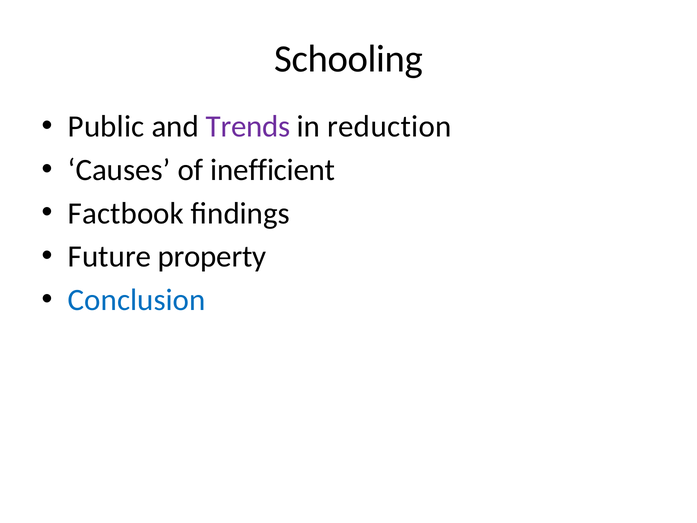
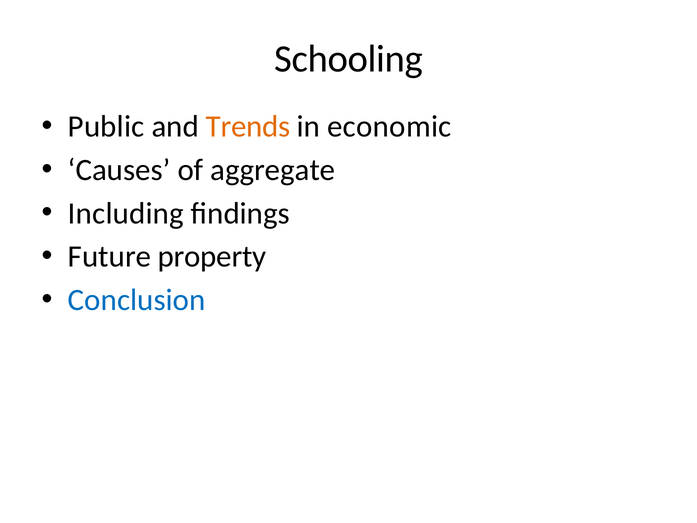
Trends colour: purple -> orange (248, 126)
reduction: reduction -> economic (389, 126)
inefficient: inefficient -> aggregate (273, 170)
Factbook: Factbook -> Including (126, 213)
